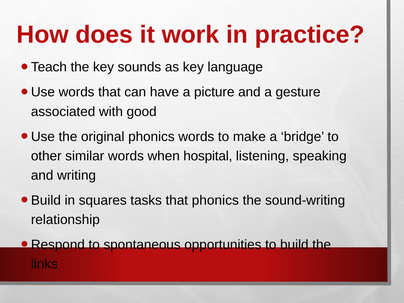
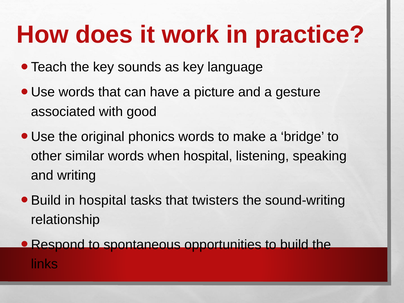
in squares: squares -> hospital (103, 200)
that phonics: phonics -> twisters (215, 200)
